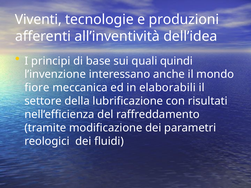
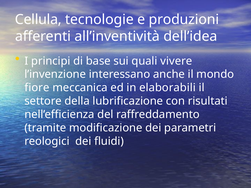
Viventi: Viventi -> Cellula (38, 20)
quindi: quindi -> vivere (176, 61)
